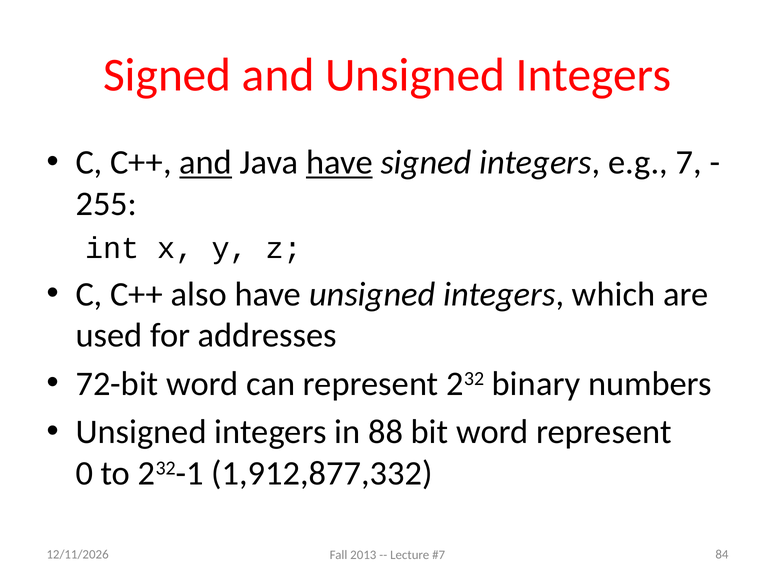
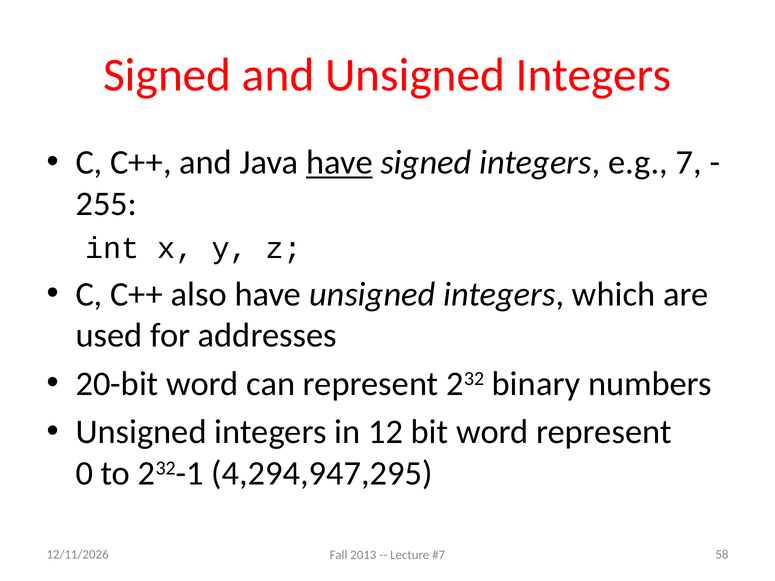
and underline: present -> none (206, 163)
72-bit: 72-bit -> 20-bit (117, 384)
88: 88 -> 12 (386, 432)
1,912,877,332: 1,912,877,332 -> 4,294,947,295 (322, 474)
84: 84 -> 58 (722, 555)
